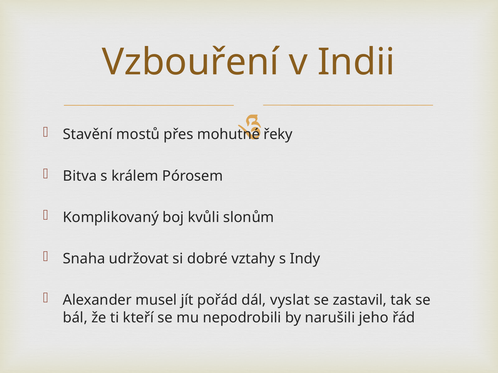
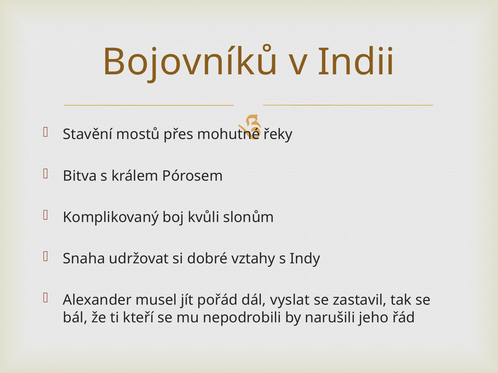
Vzbouření: Vzbouření -> Bojovníků (190, 62)
